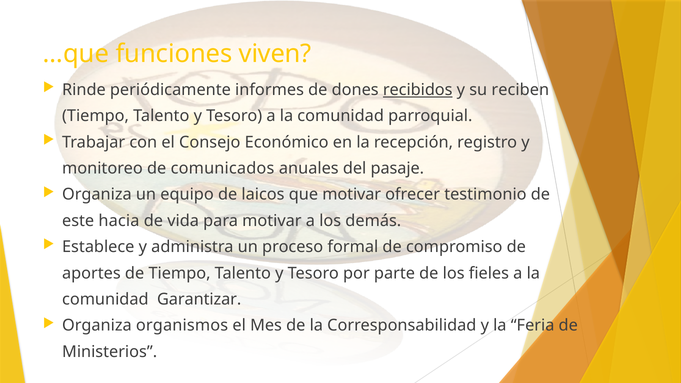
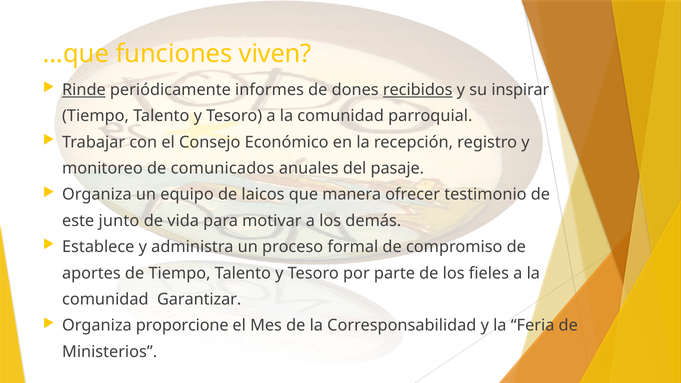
Rinde underline: none -> present (84, 90)
reciben: reciben -> inspirar (520, 90)
que motivar: motivar -> manera (352, 195)
hacia: hacia -> junto (119, 221)
organismos: organismos -> proporcione (182, 326)
